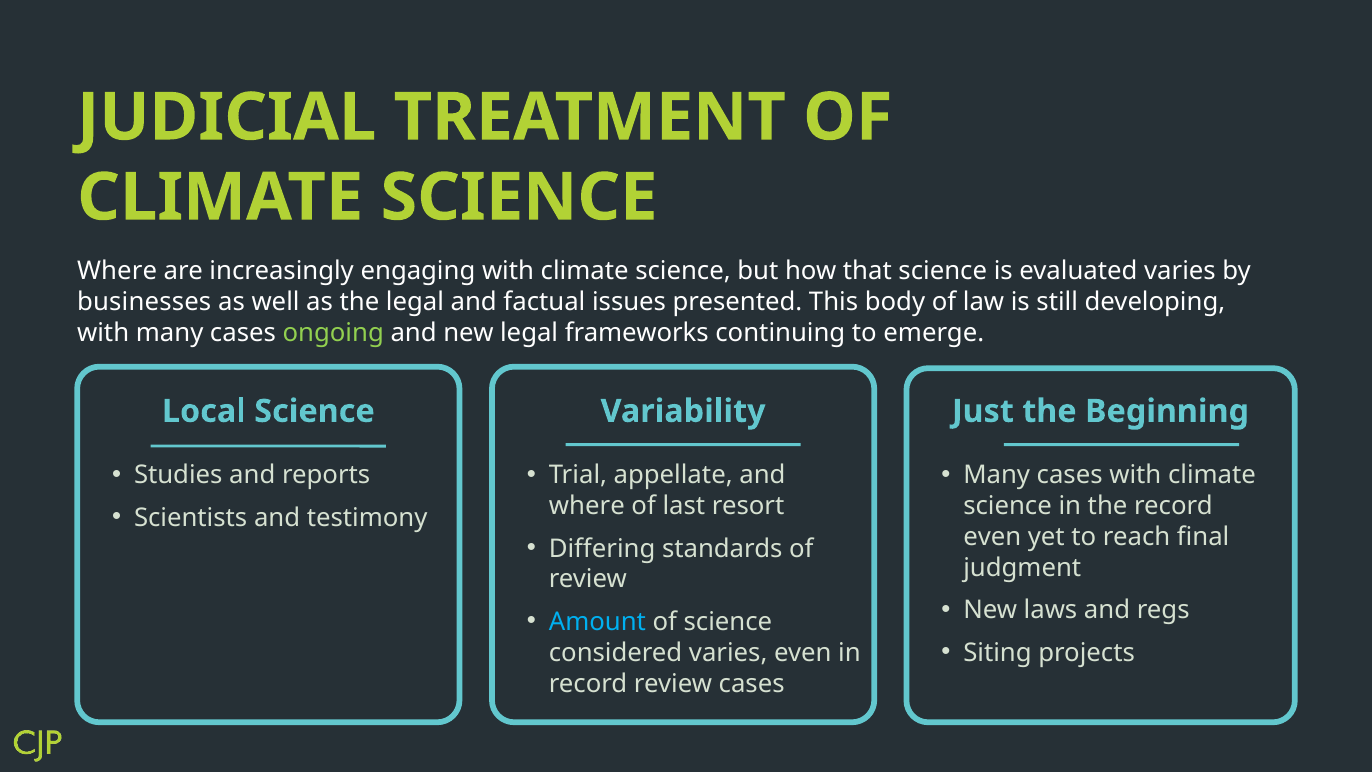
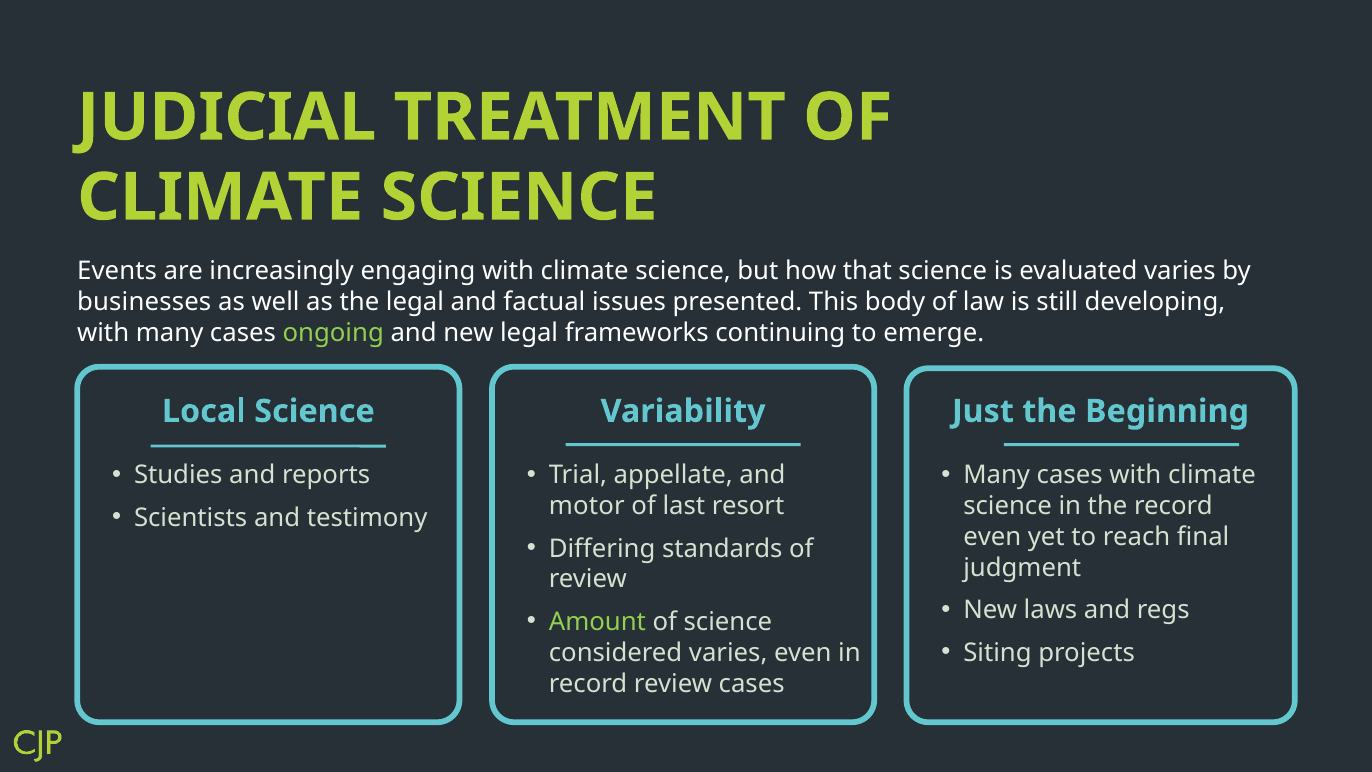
Where: Where -> Events (117, 271)
where: where -> motor (587, 506)
Amount colour: light blue -> light green (597, 622)
